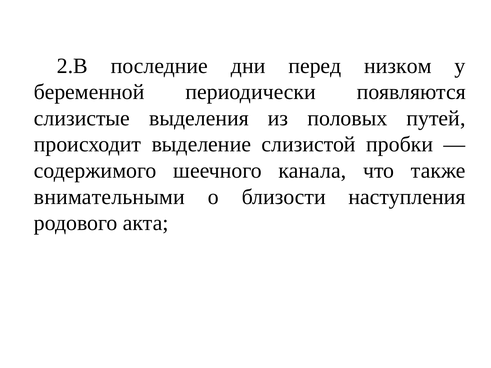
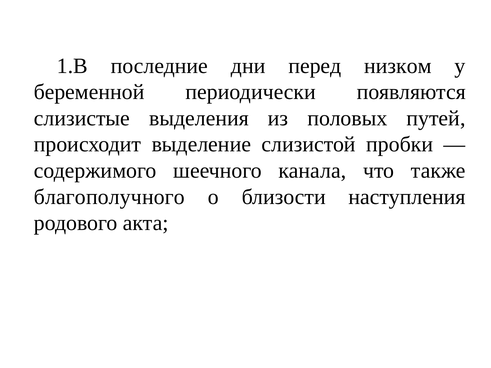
2.В: 2.В -> 1.В (72, 66)
внимательными: внимательными -> благополучного (109, 197)
